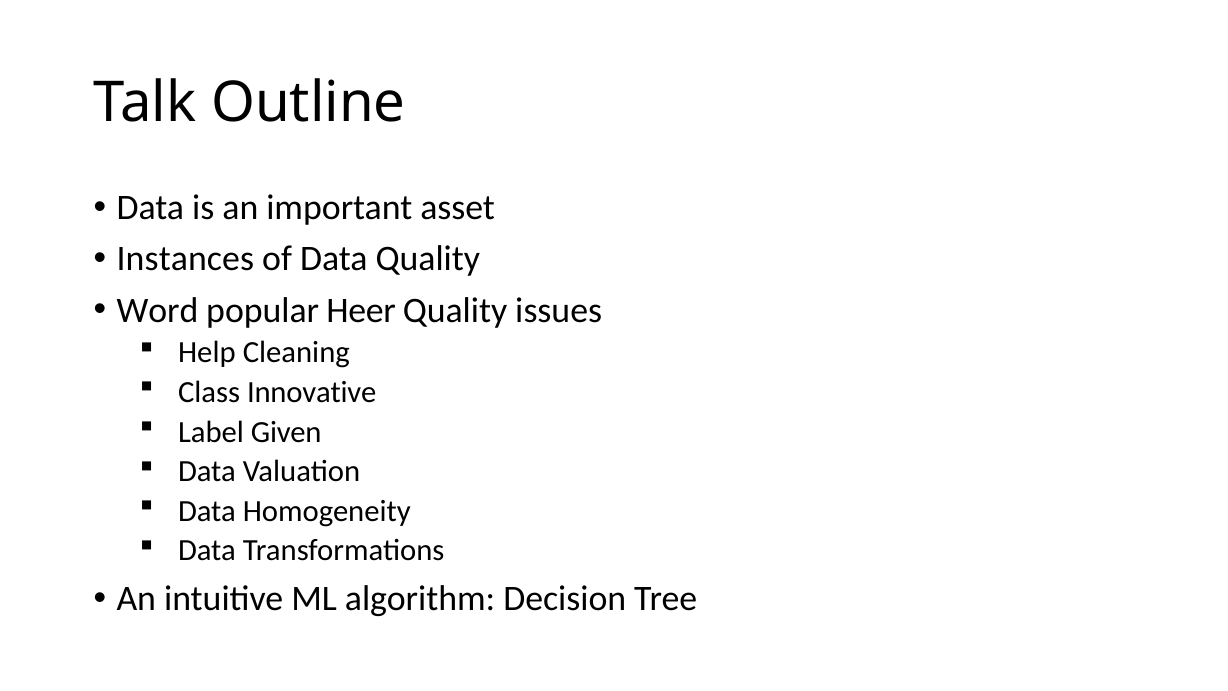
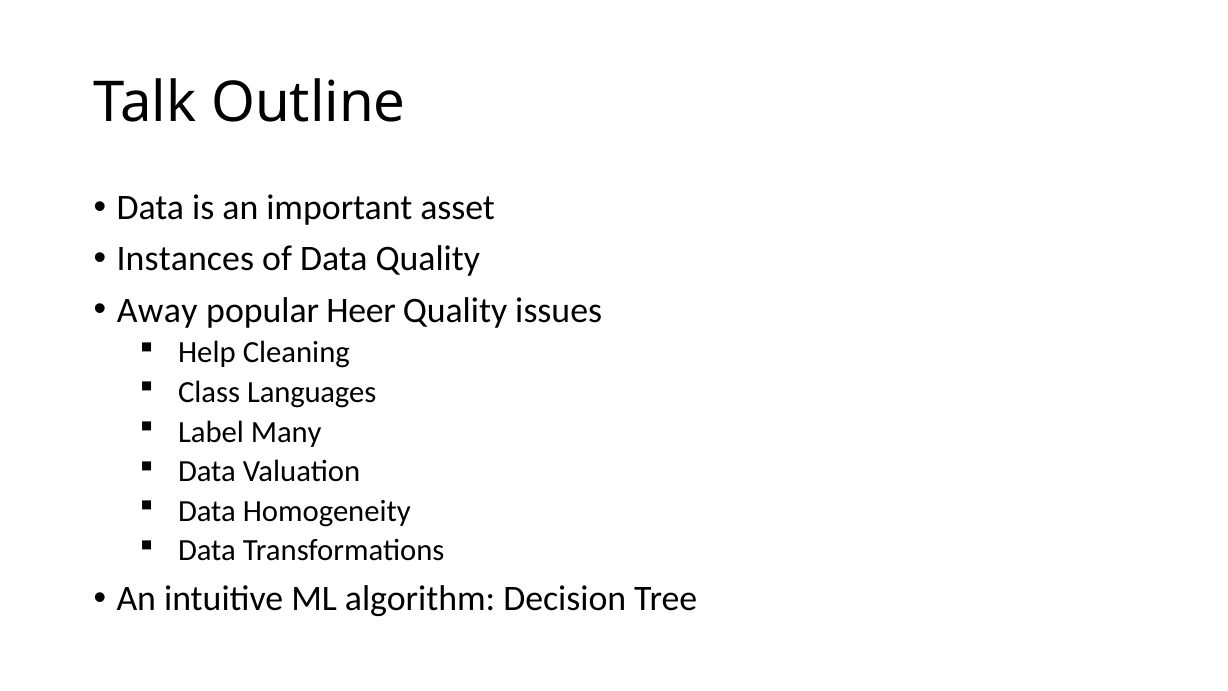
Word: Word -> Away (157, 310)
Innovative: Innovative -> Languages (312, 392)
Given: Given -> Many (286, 432)
